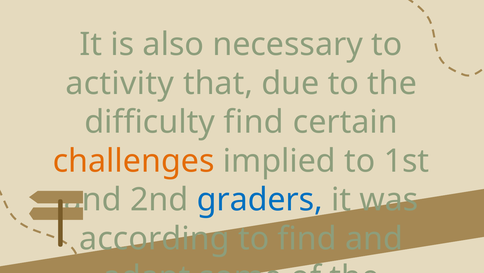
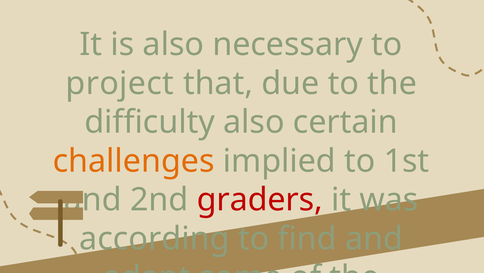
activity: activity -> project (120, 83)
difficulty find: find -> also (254, 122)
graders colour: blue -> red (260, 199)
